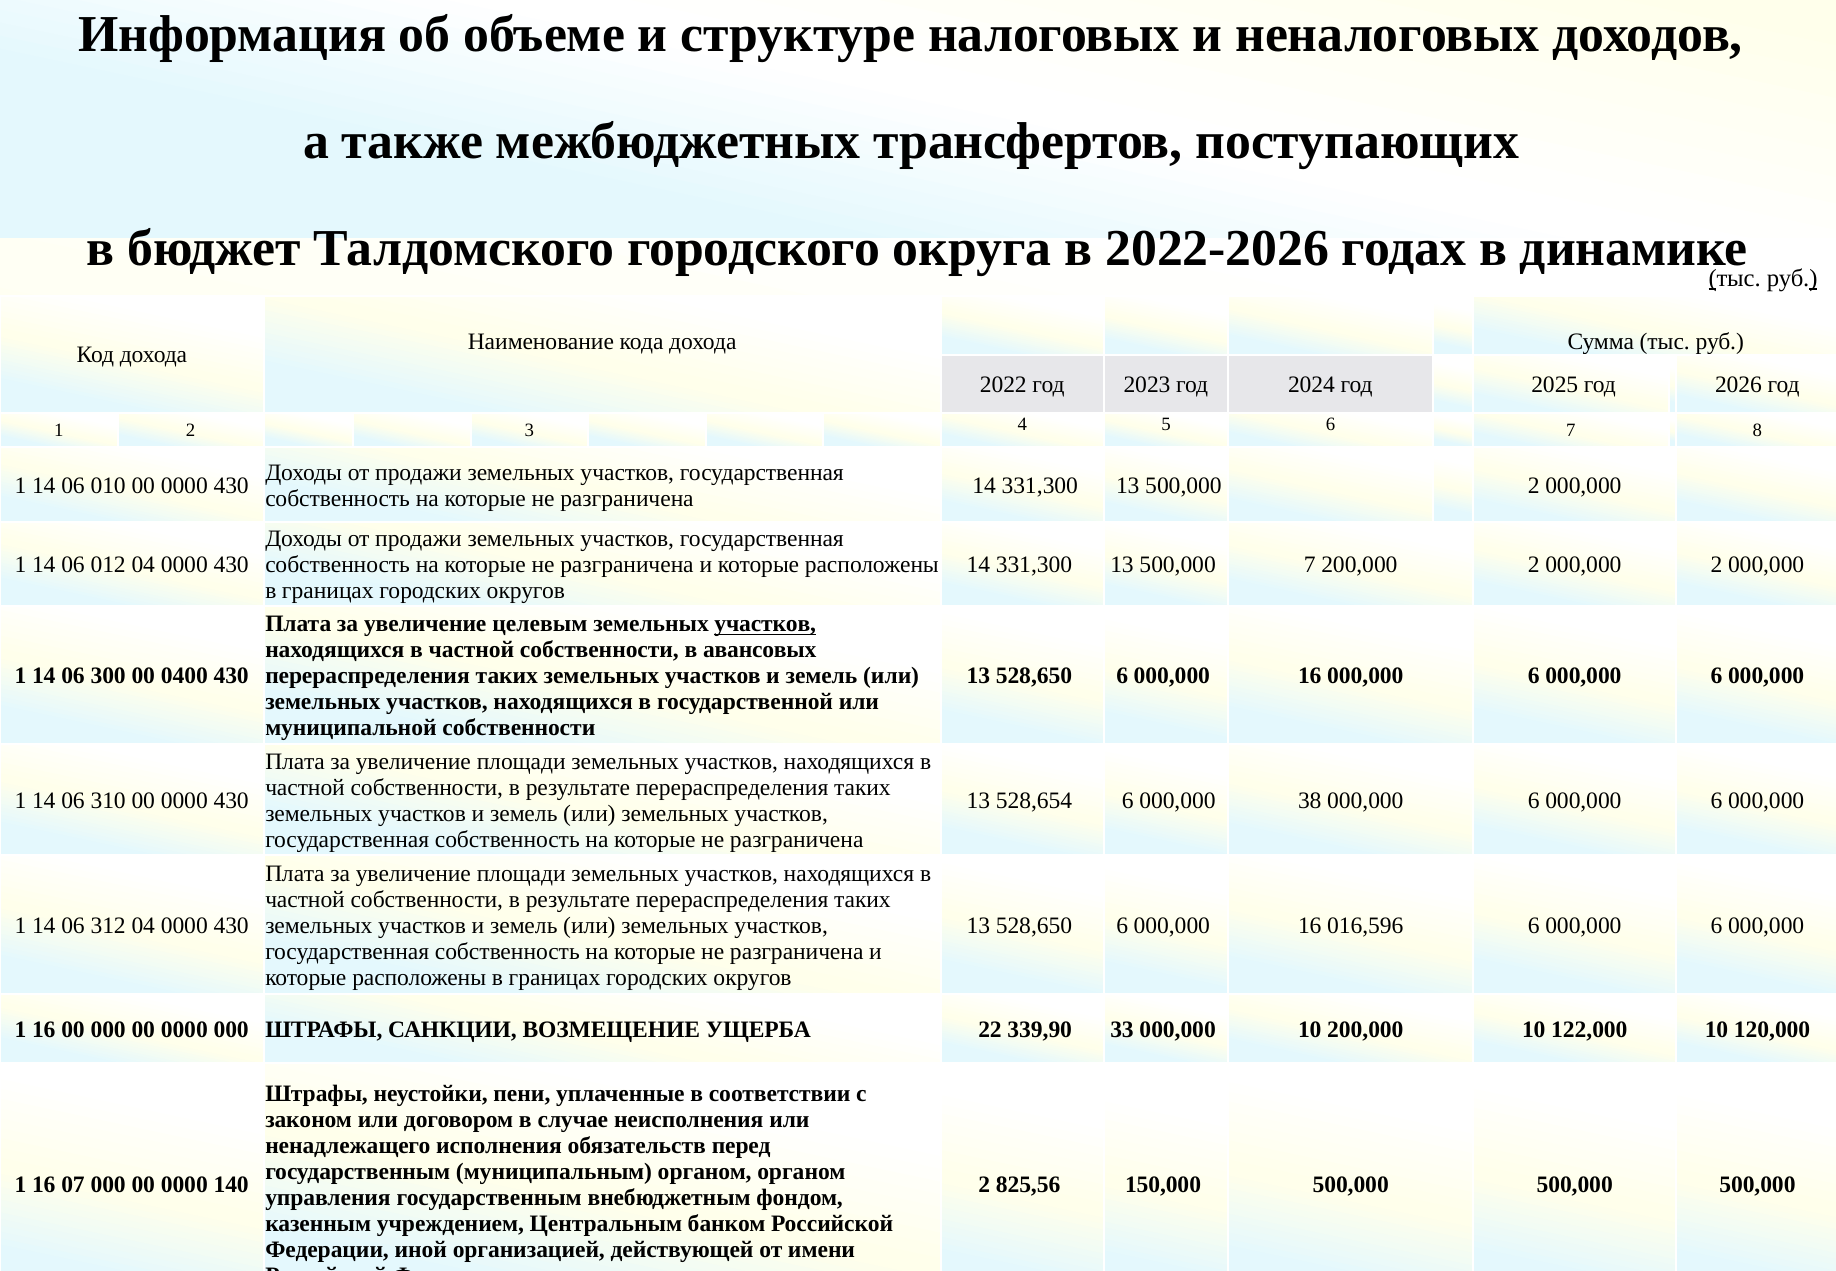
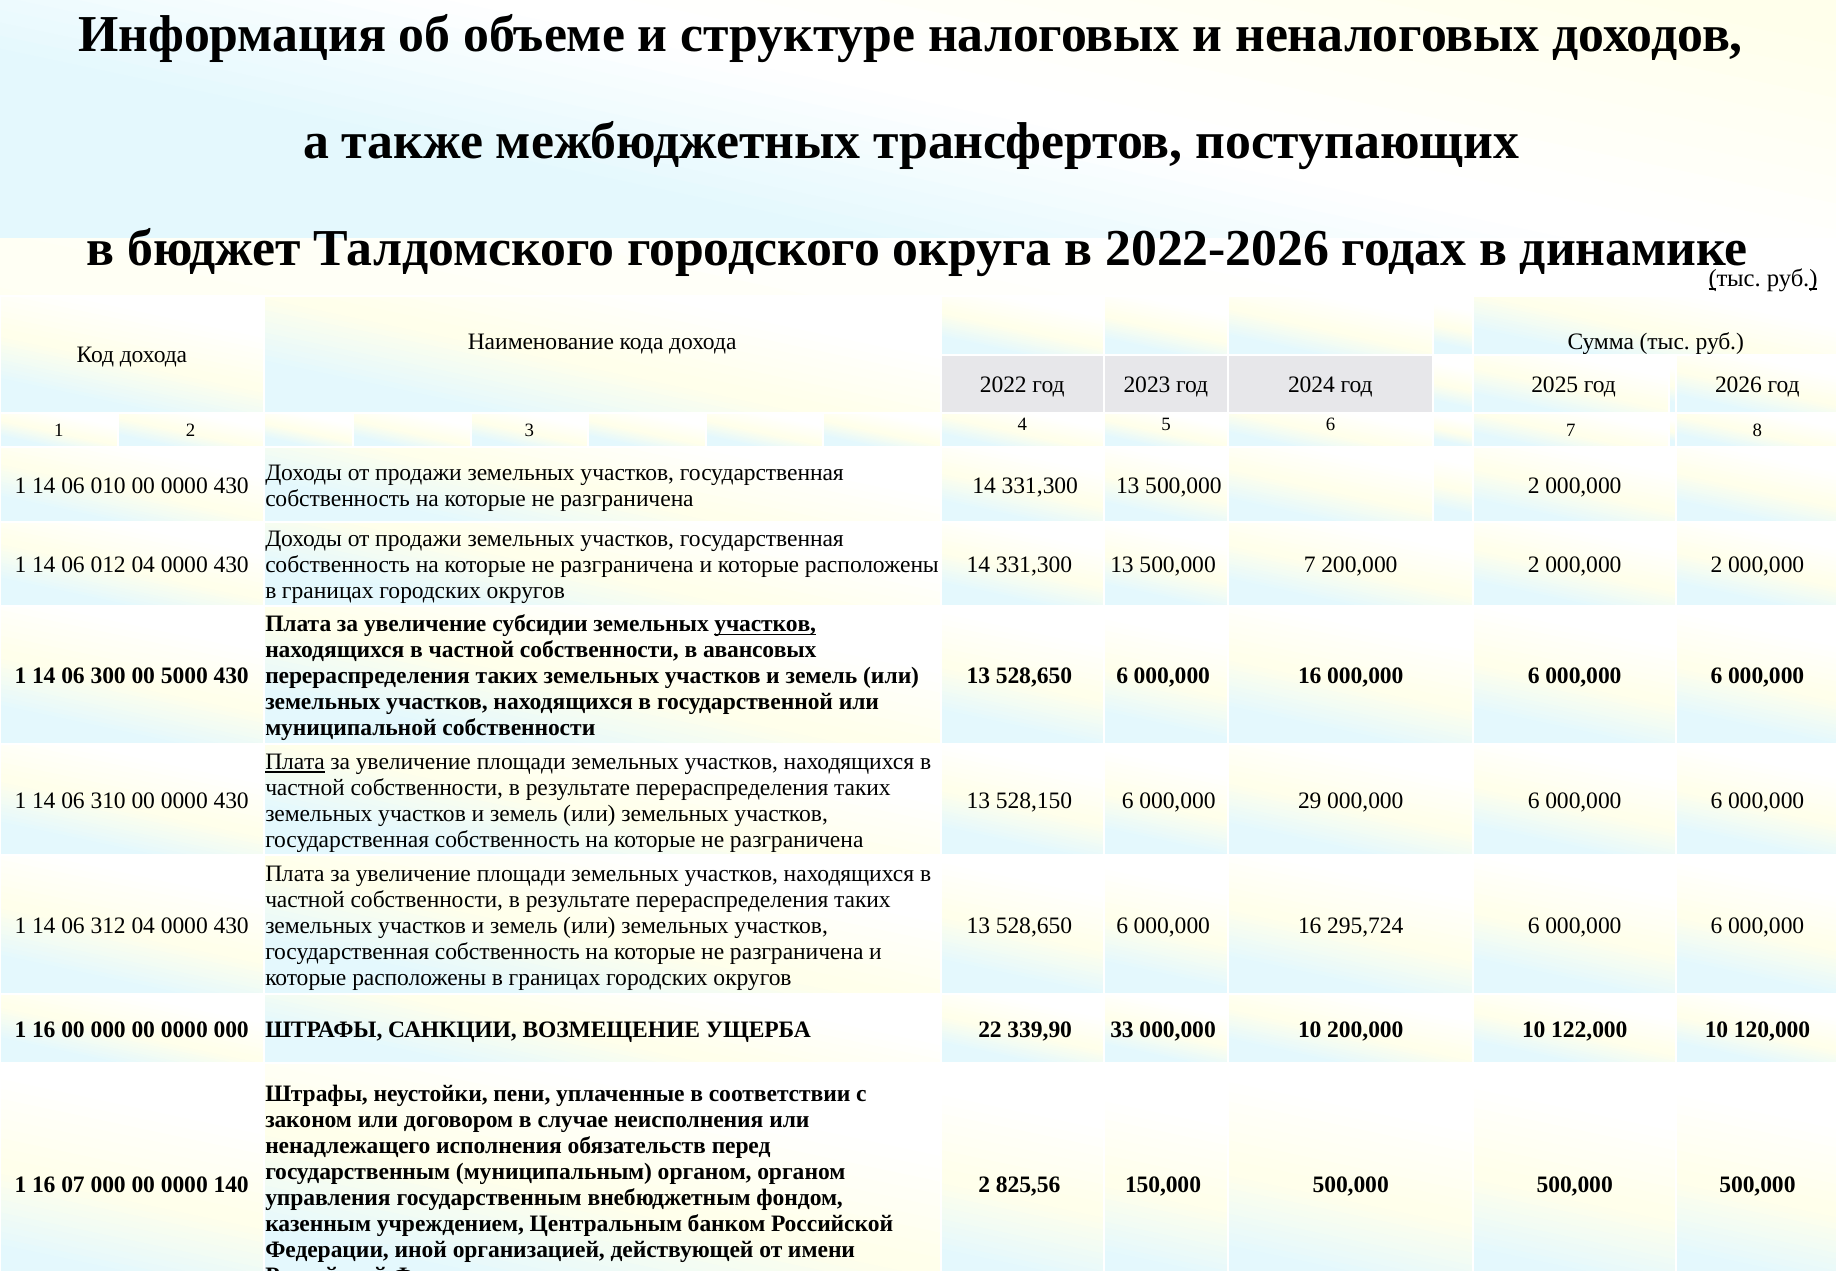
целевым: целевым -> субсидии (540, 624)
0400: 0400 -> 5000 (184, 676)
Плата underline: none -> present (295, 762)
528,654: 528,654 -> 528,150 (1034, 801)
38: 38 -> 29 (1310, 801)
016,596: 016,596 -> 295,724 (1365, 926)
